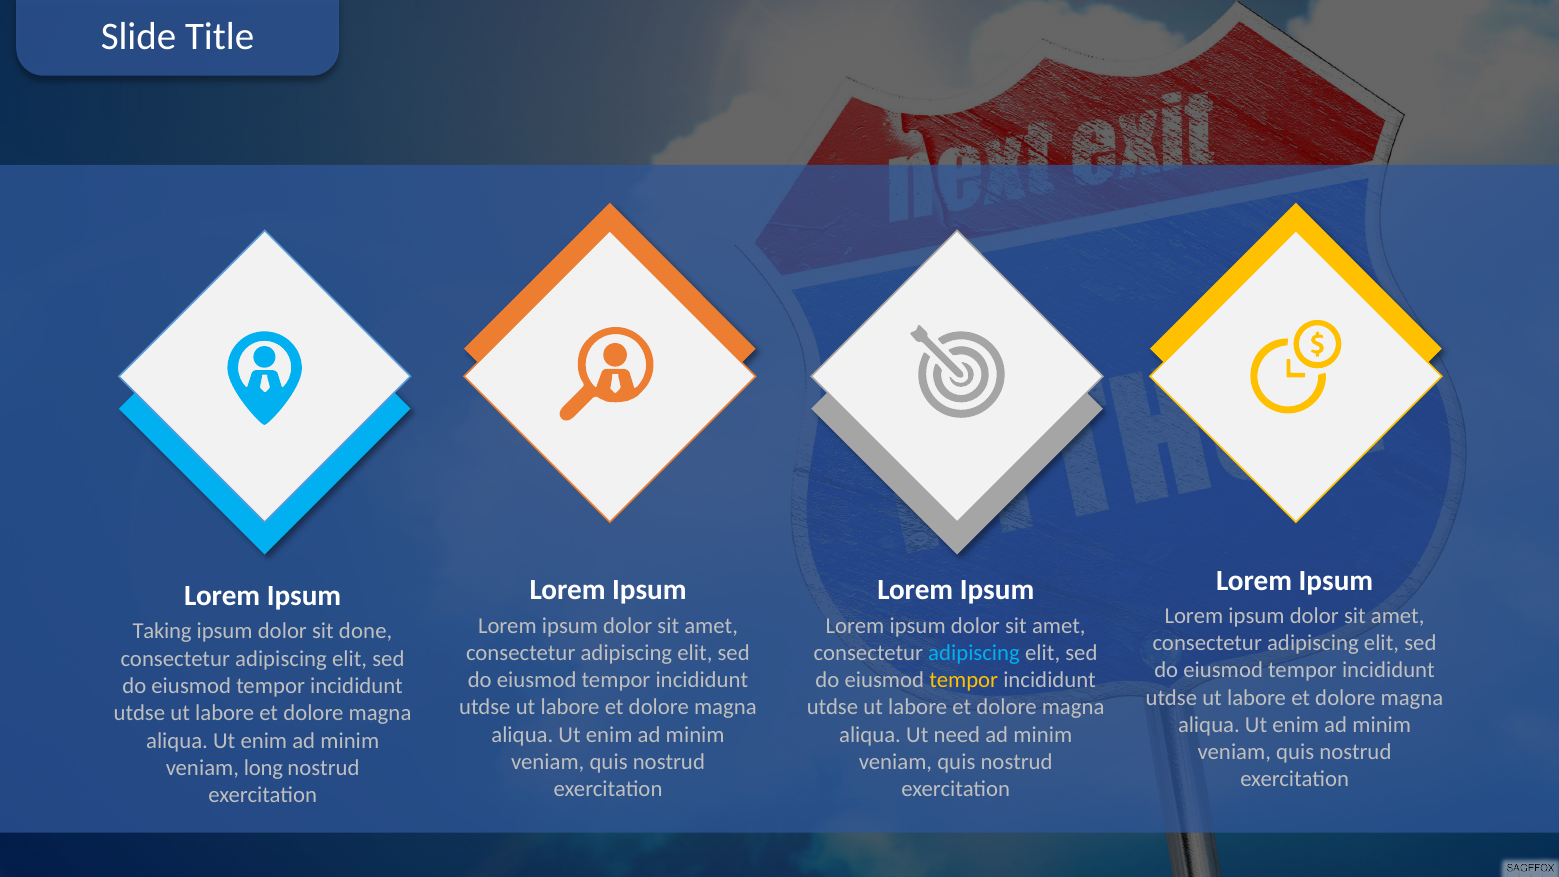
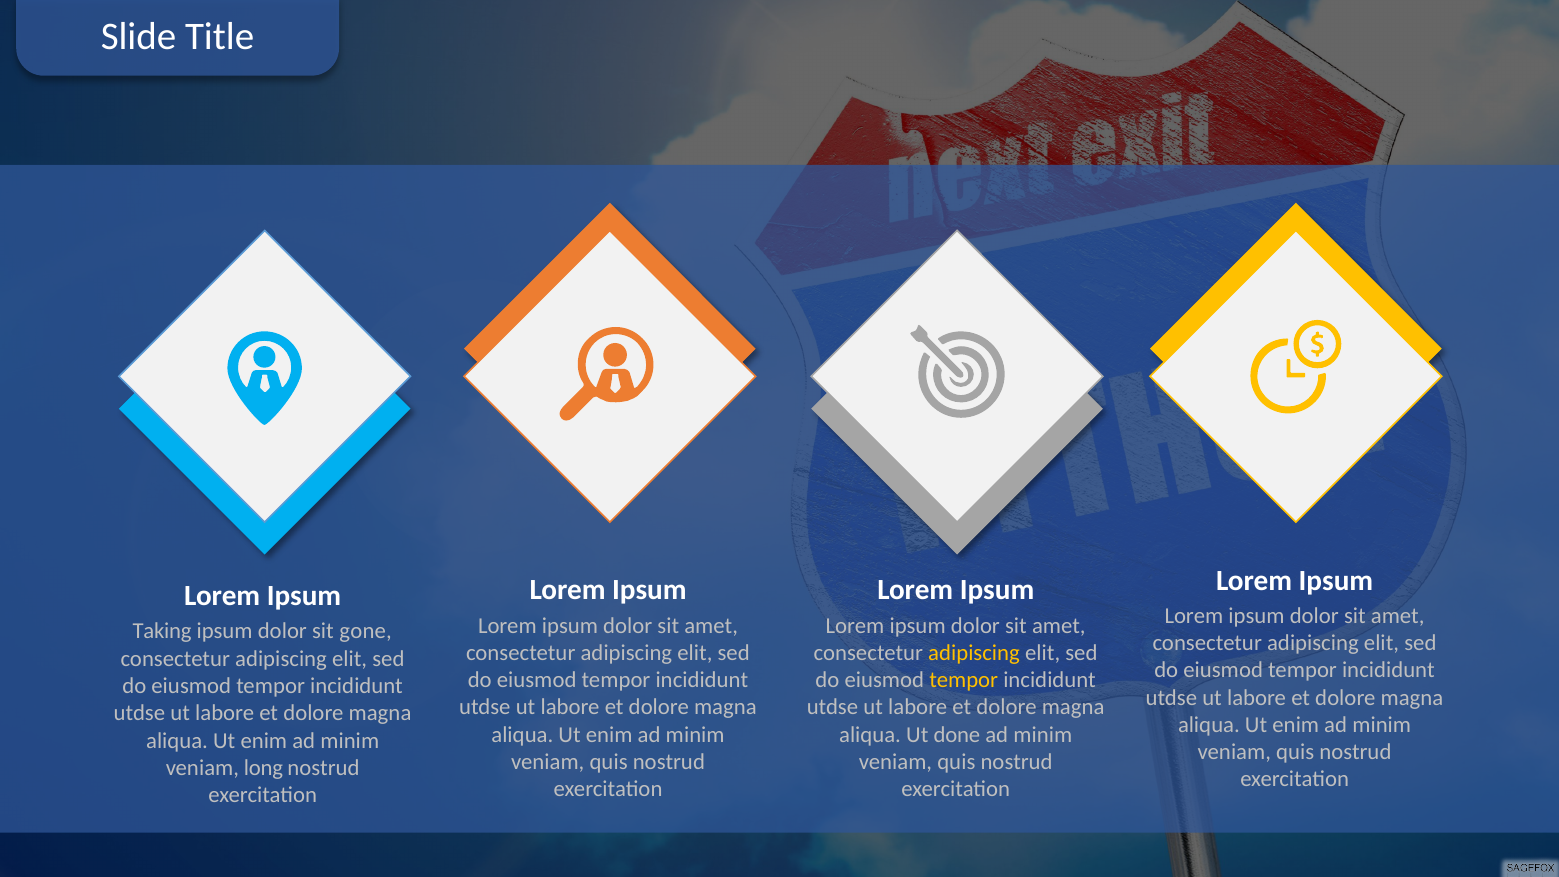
done: done -> gone (366, 631)
adipiscing colour: light blue -> yellow (974, 653)
need: need -> done (957, 735)
